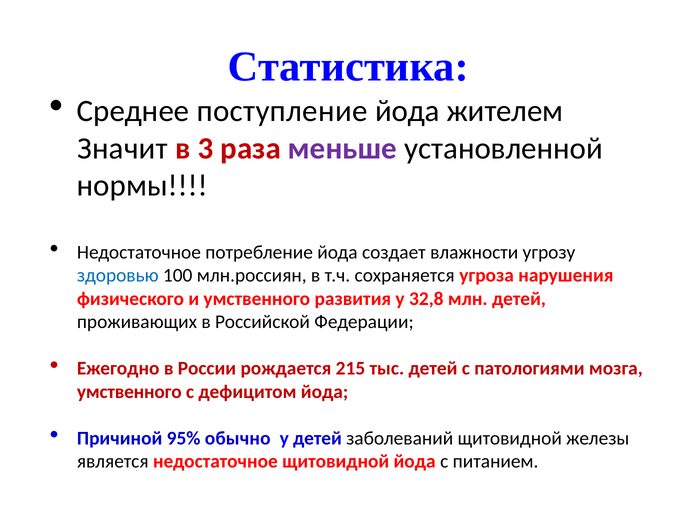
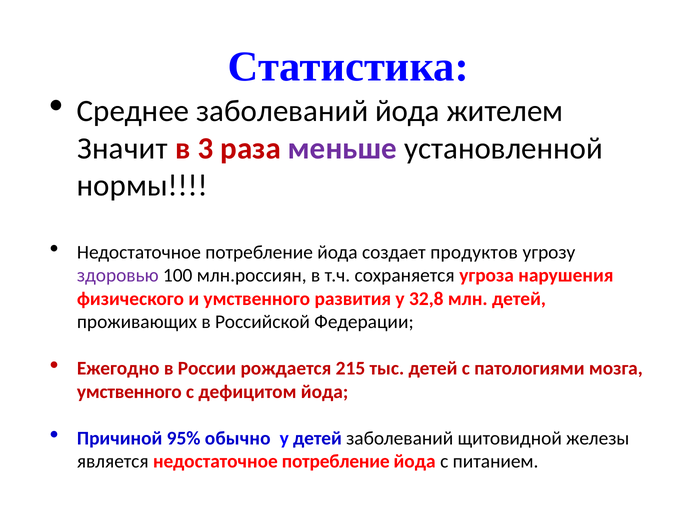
Среднее поступление: поступление -> заболеваний (282, 111)
влажности: влажности -> продуктов (474, 252)
здоровью colour: blue -> purple (118, 275)
является недостаточное щитовидной: щитовидной -> потребление (336, 461)
